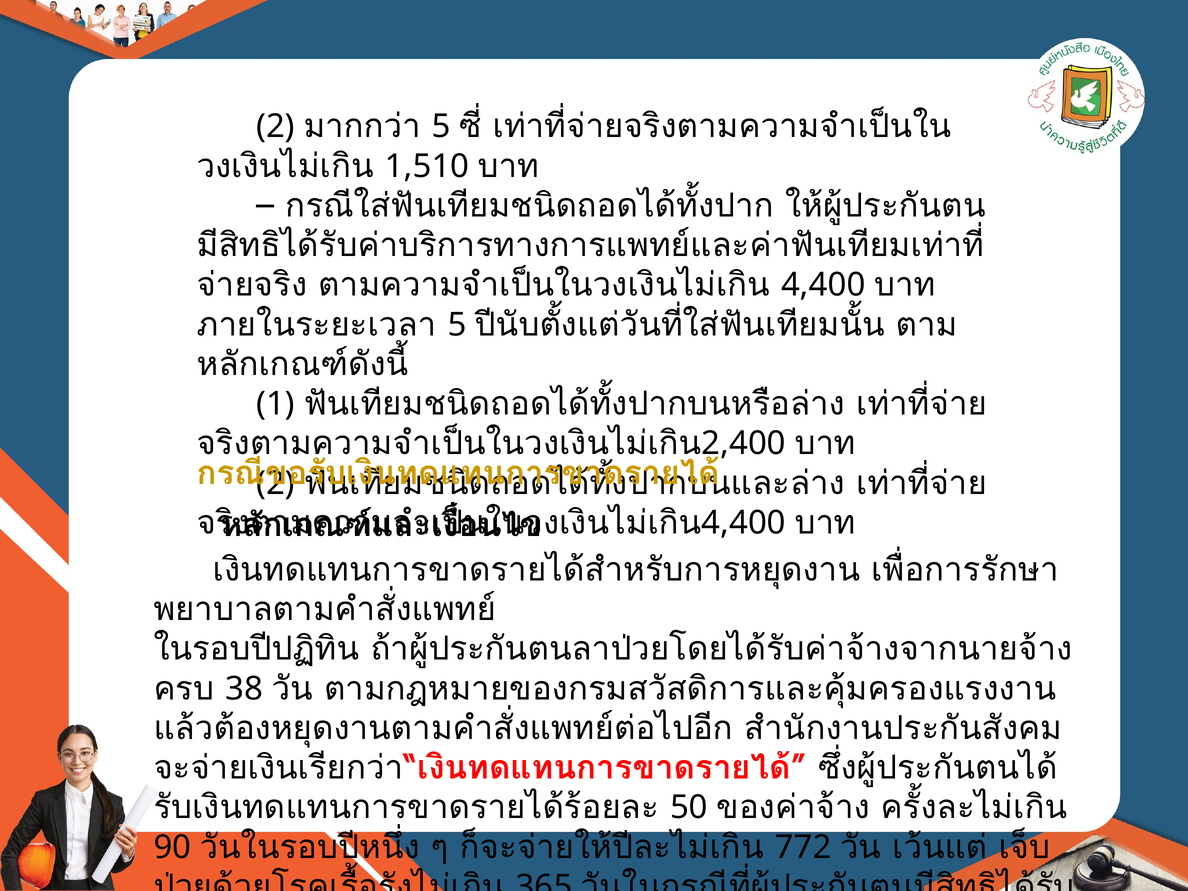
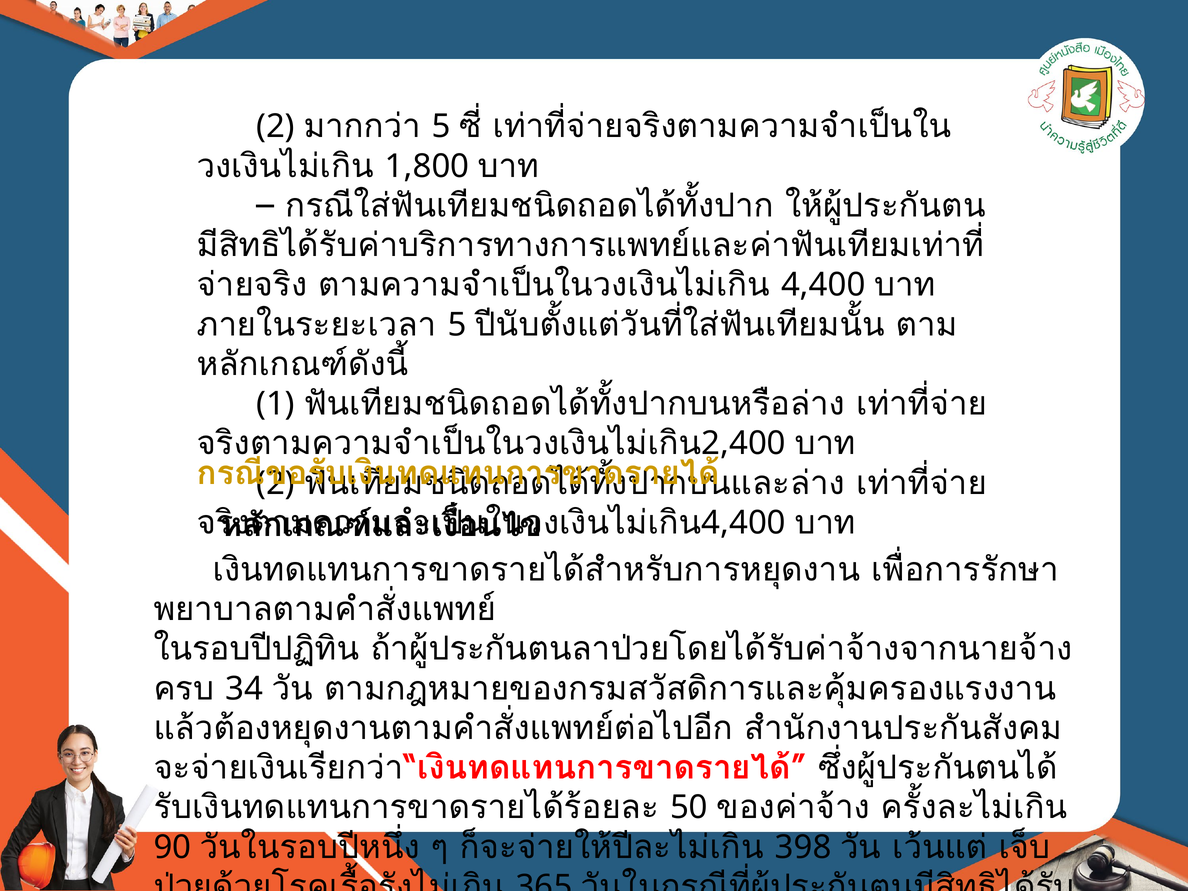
1,510: 1,510 -> 1,800 (427, 166)
38: 38 -> 34 (244, 689)
772: 772 -> 398 (803, 847)
